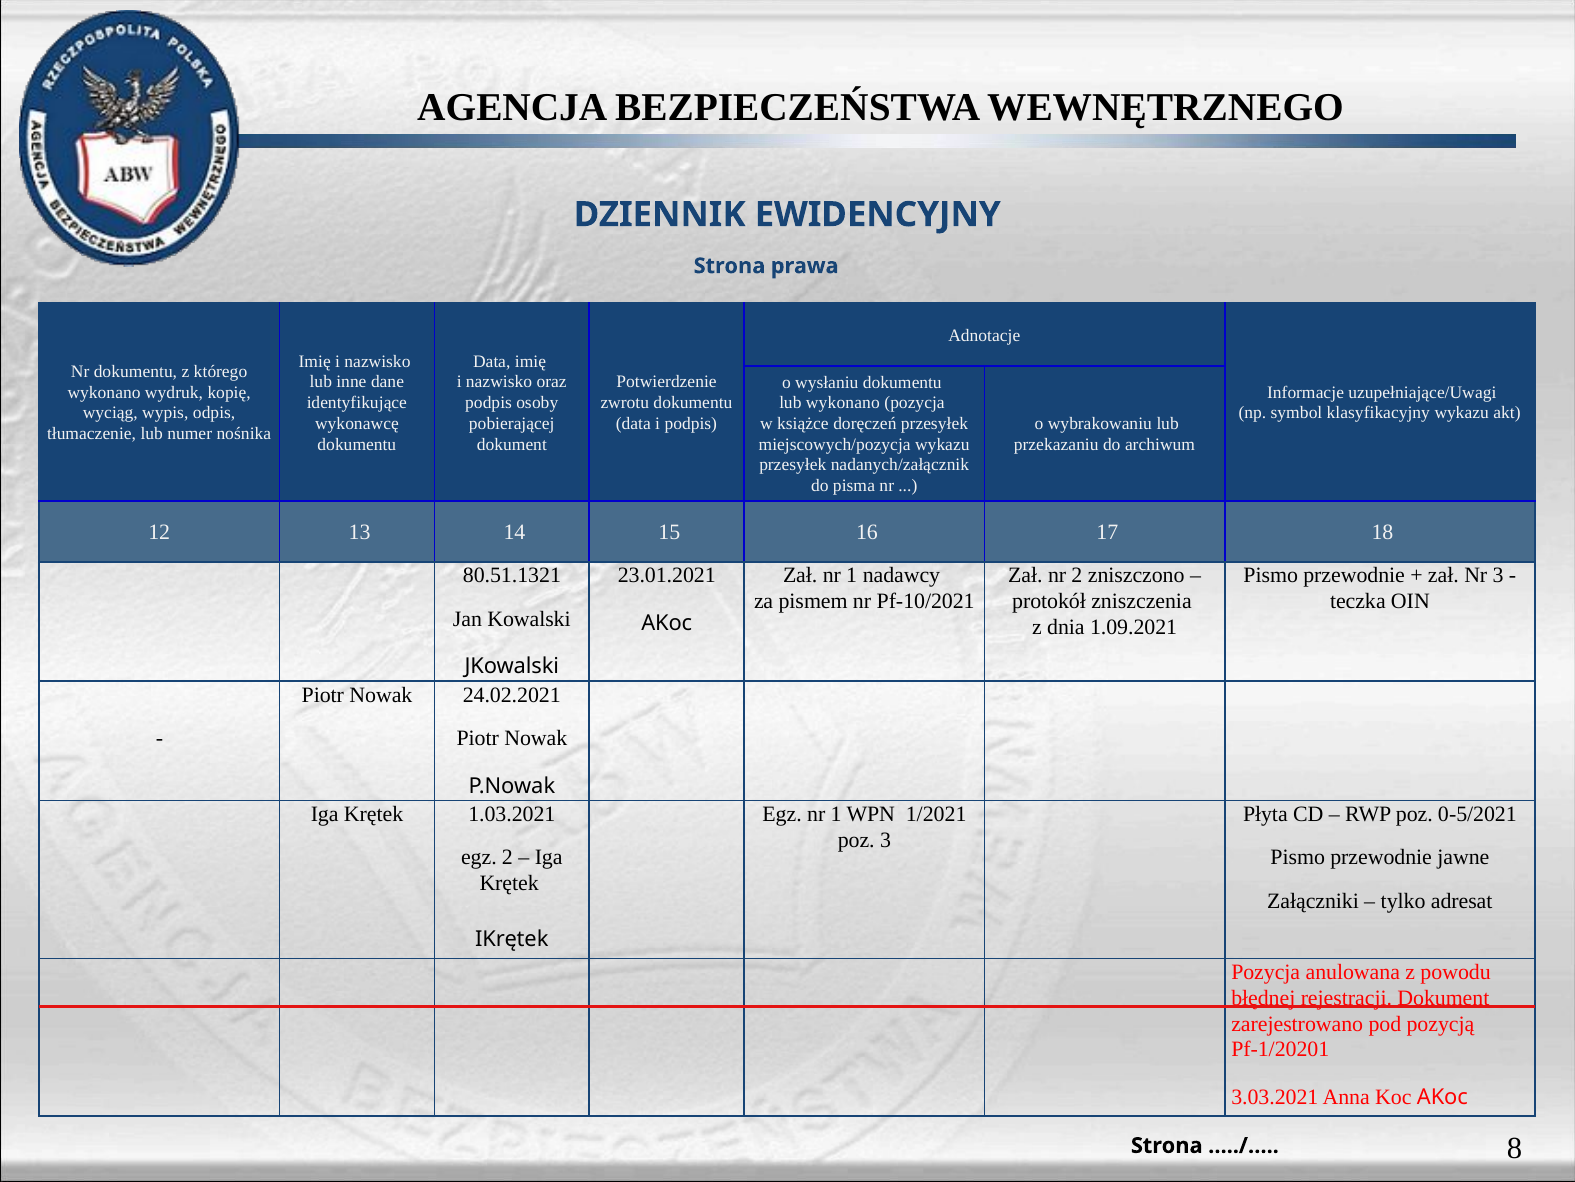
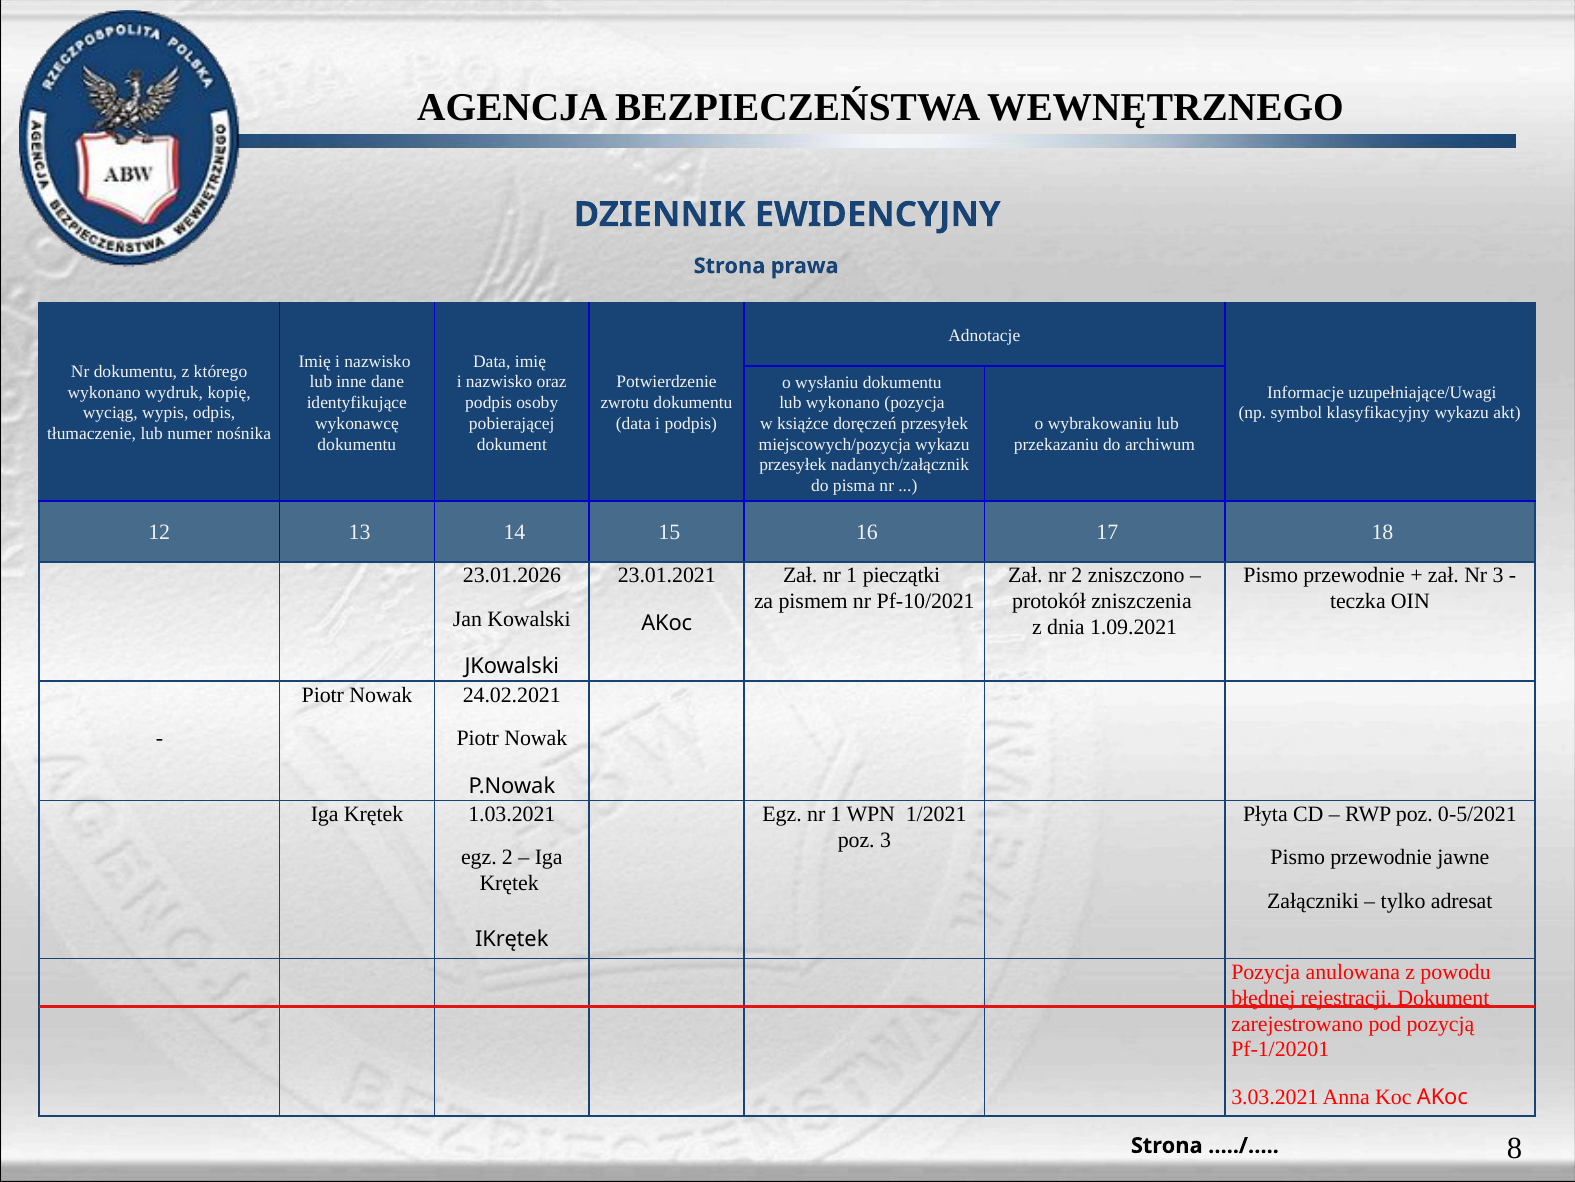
80.51.1321: 80.51.1321 -> 23.01.2026 (512, 575)
nadawcy: nadawcy -> pieczątki (902, 575)
